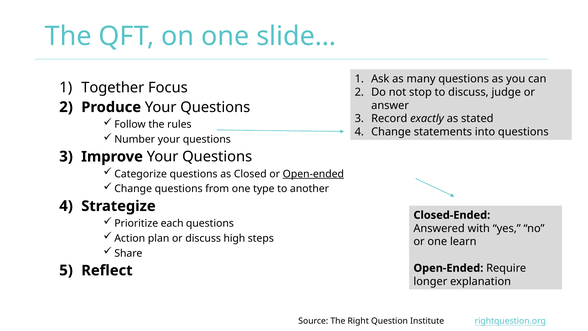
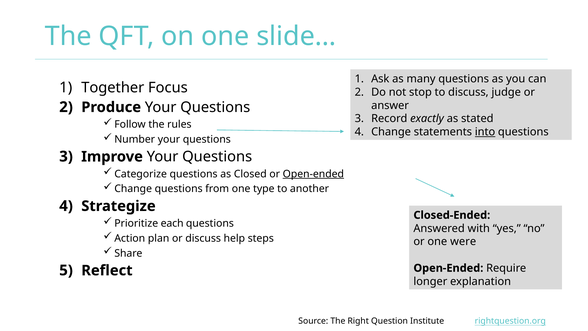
into underline: none -> present (485, 132)
high: high -> help (234, 238)
learn: learn -> were (463, 241)
